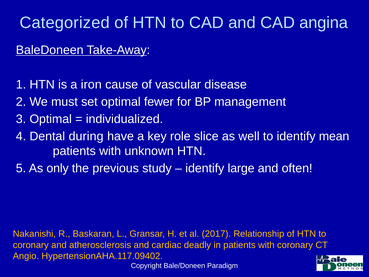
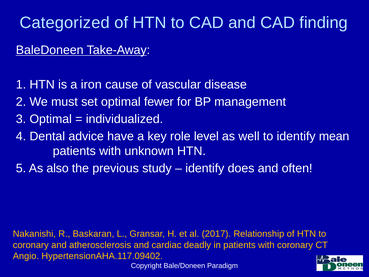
angina: angina -> finding (324, 23)
during: during -> advice (86, 136)
slice: slice -> level (206, 136)
only: only -> also (58, 168)
large: large -> does (241, 168)
